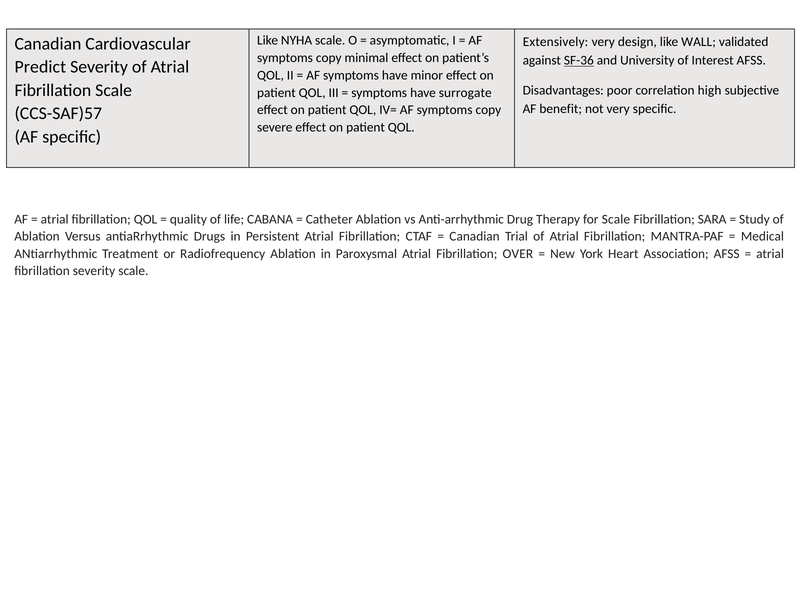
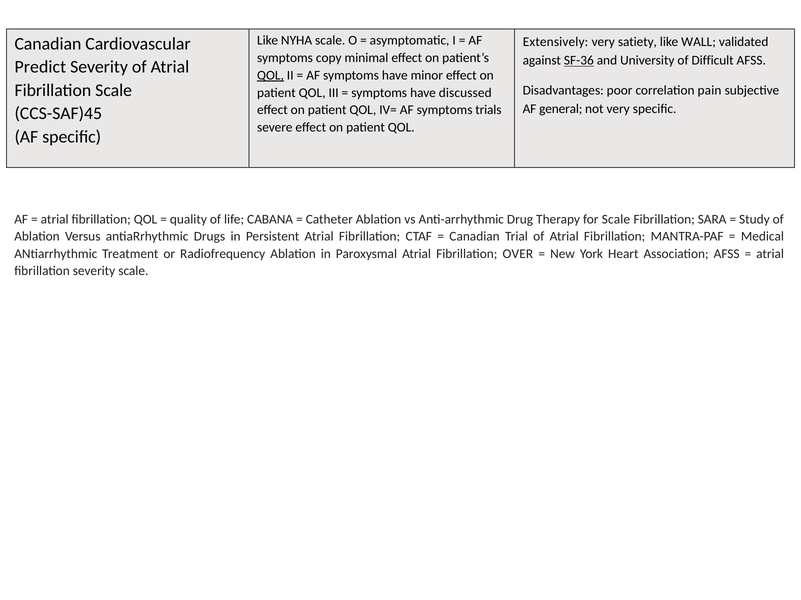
design: design -> satiety (637, 42)
Interest: Interest -> Difficult (713, 61)
QOL underline: none -> present (270, 75)
high: high -> pain (710, 90)
surrogate: surrogate -> discussed (465, 93)
benefit: benefit -> general (561, 109)
IV= AF symptoms copy: copy -> trials (488, 110)
CCS-SAF)57: CCS-SAF)57 -> CCS-SAF)45 (58, 114)
